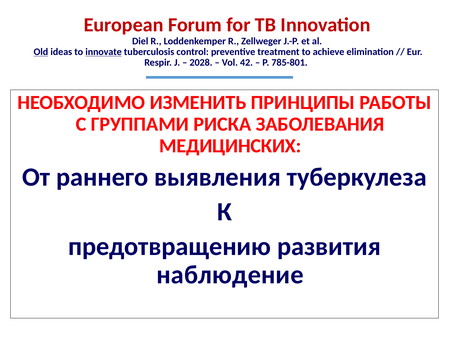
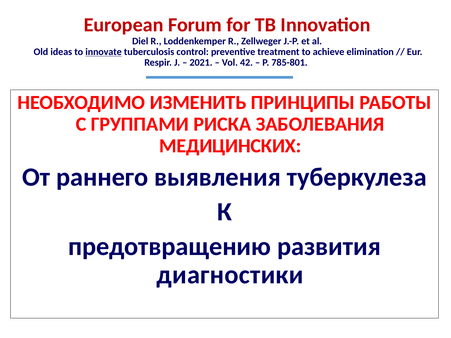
Old underline: present -> none (41, 52)
2028: 2028 -> 2021 (201, 63)
наблюдение: наблюдение -> диагностики (230, 275)
